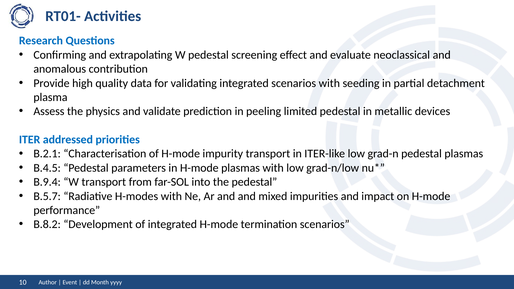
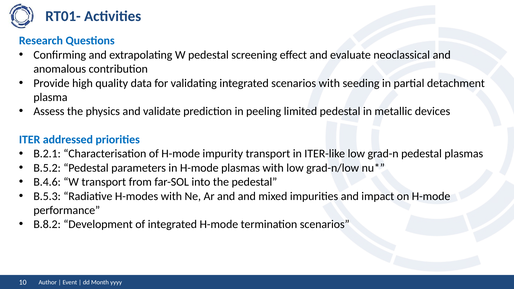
B.4.5: B.4.5 -> B.5.2 (47, 168)
B.9.4: B.9.4 -> B.4.6 (47, 182)
B.5.7: B.5.7 -> B.5.3 (47, 196)
